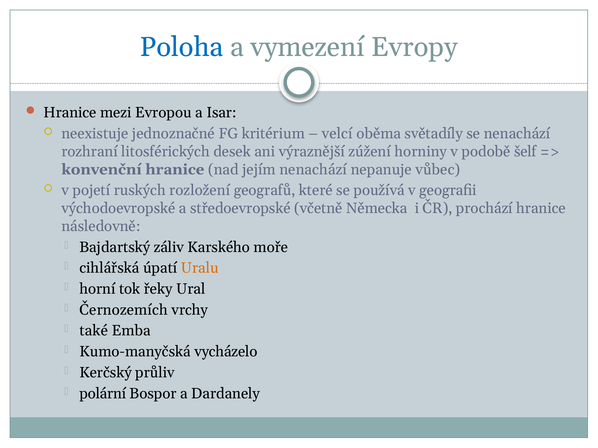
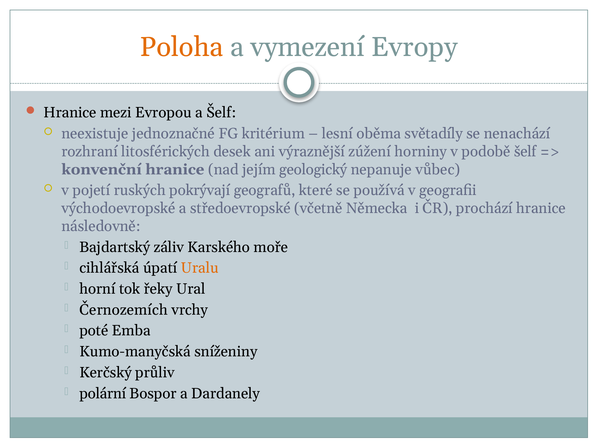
Poloha colour: blue -> orange (182, 47)
a Isar: Isar -> Šelf (221, 113)
velcí: velcí -> lesní (337, 134)
jejím nenachází: nenachází -> geologický (313, 170)
rozložení: rozložení -> pokrývají (200, 191)
také: také -> poté (94, 331)
vycházelo: vycházelo -> sníženiny (226, 352)
